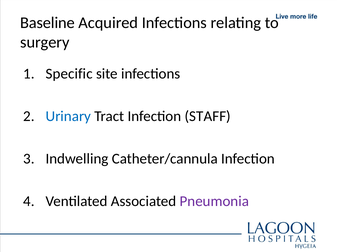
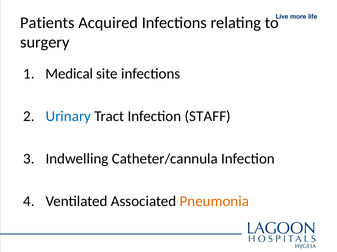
Baseline: Baseline -> Patients (47, 23)
Specific: Specific -> Medical (69, 74)
Pneumonia colour: purple -> orange (214, 202)
